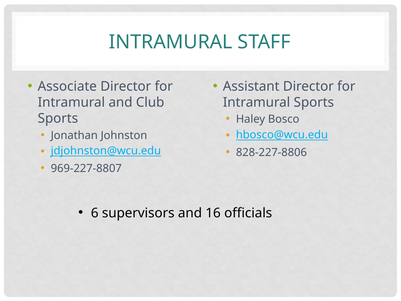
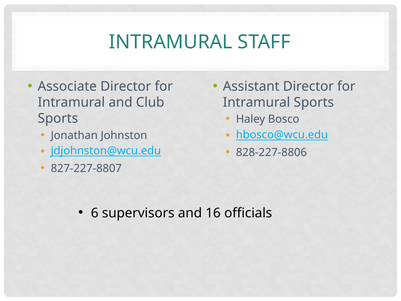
969-227-8807: 969-227-8807 -> 827-227-8807 (86, 168)
